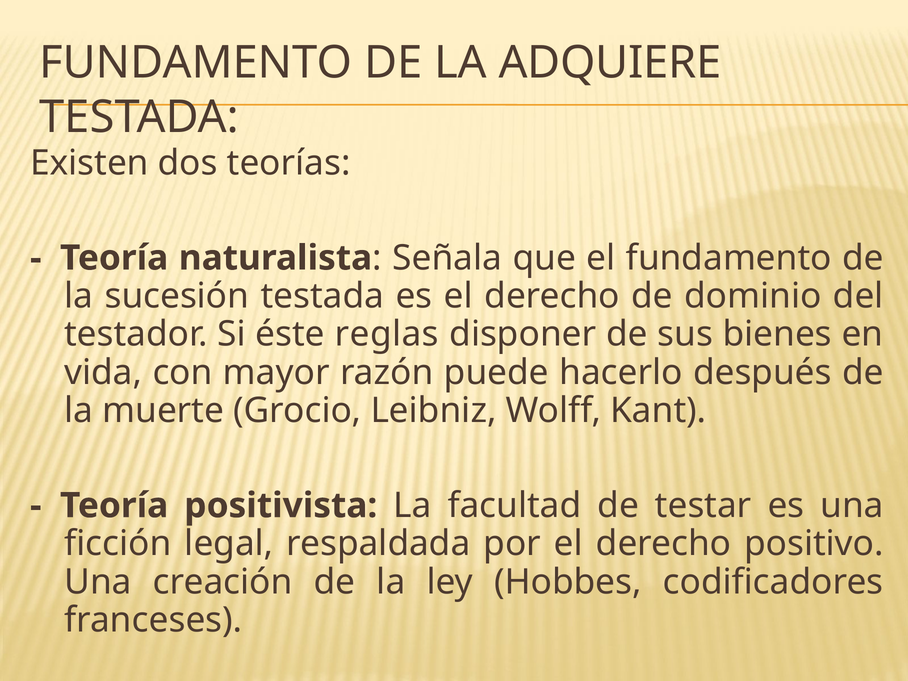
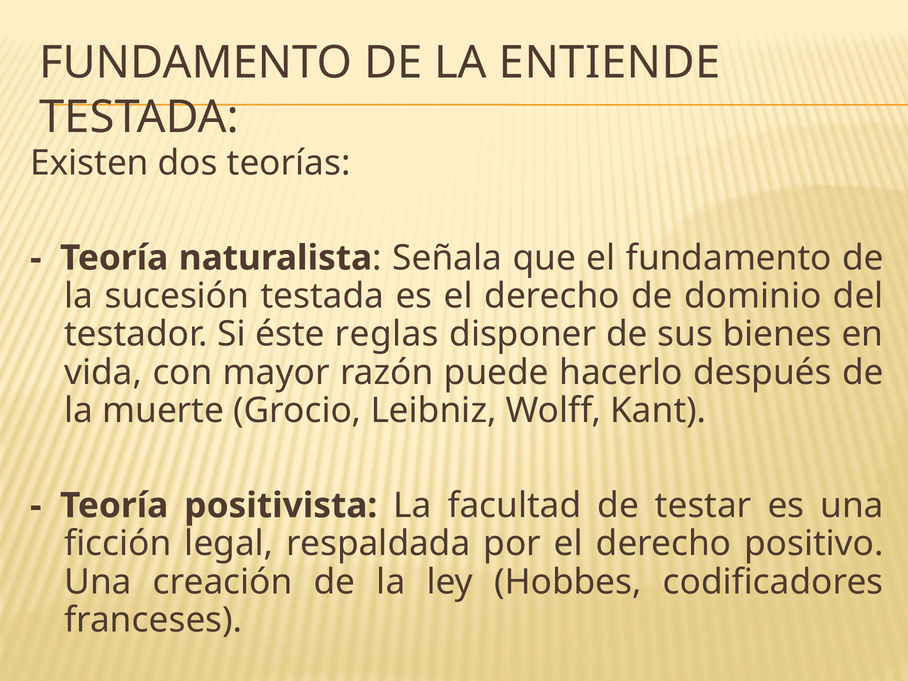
ADQUIERE: ADQUIERE -> ENTIENDE (610, 63)
